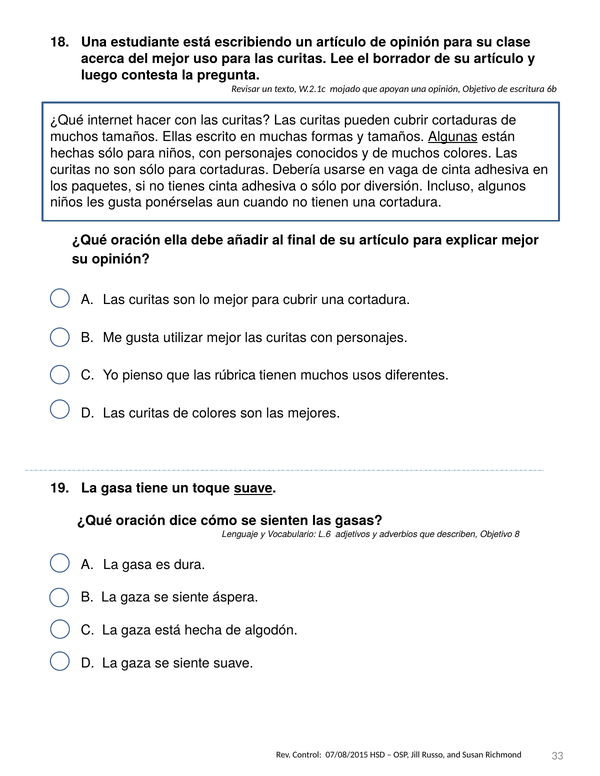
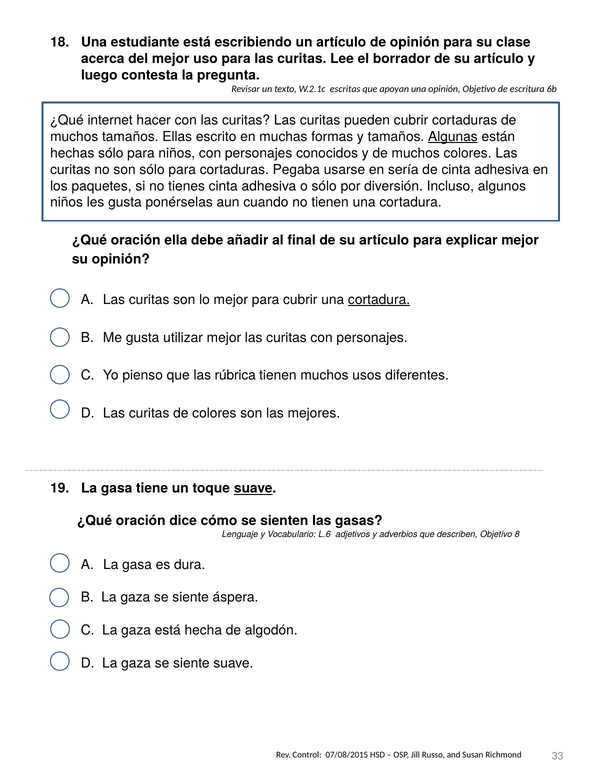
mojado: mojado -> escritas (345, 89)
Debería: Debería -> Pegaba (296, 170)
vaga: vaga -> sería (403, 170)
cortadura underline: none -> present (379, 300)
